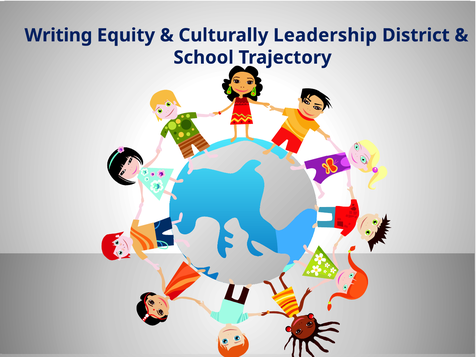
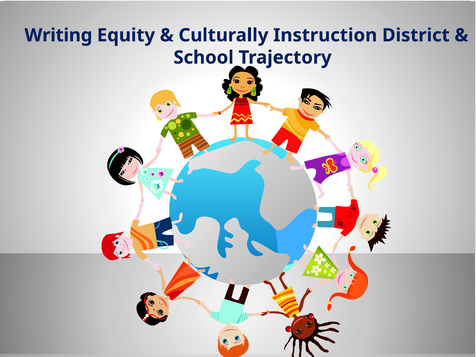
Leadership: Leadership -> Instruction (325, 35)
